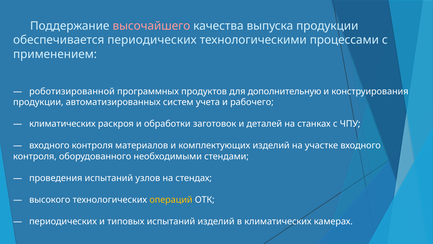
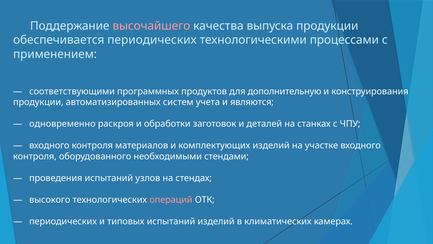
роботизированной: роботизированной -> соответствующими (72, 91)
рабочего: рабочего -> являются (252, 102)
климатических: климатических -> одновременно (62, 124)
операций colour: yellow -> pink (171, 200)
